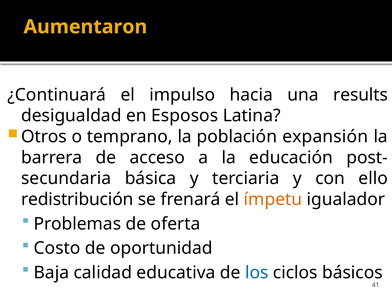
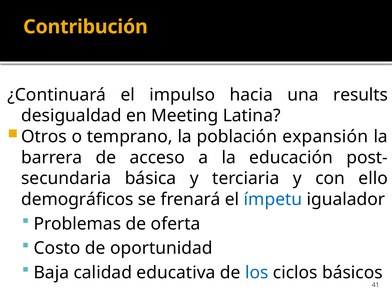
Aumentaron: Aumentaron -> Contribución (85, 27)
Esposos: Esposos -> Meeting (185, 116)
redistribución: redistribución -> demográficos (77, 199)
ímpetu colour: orange -> blue (273, 199)
